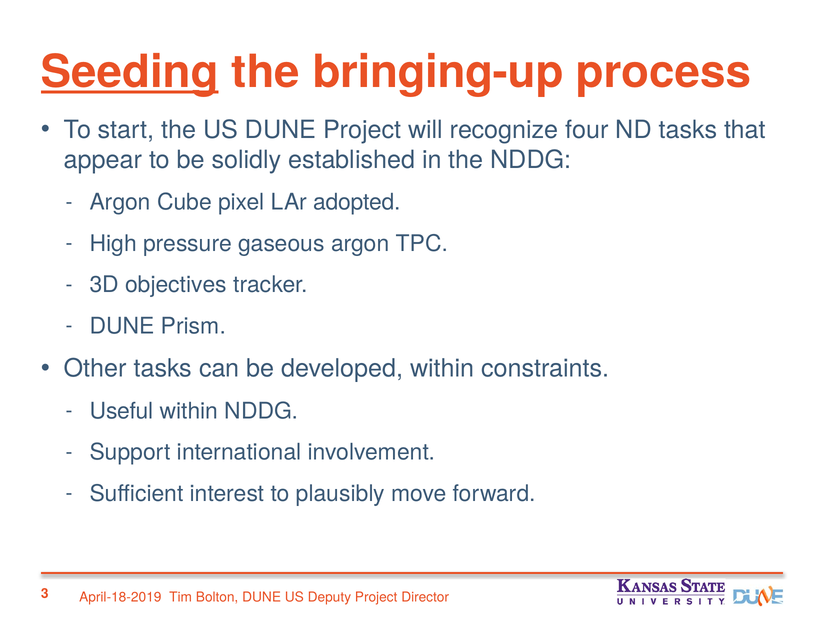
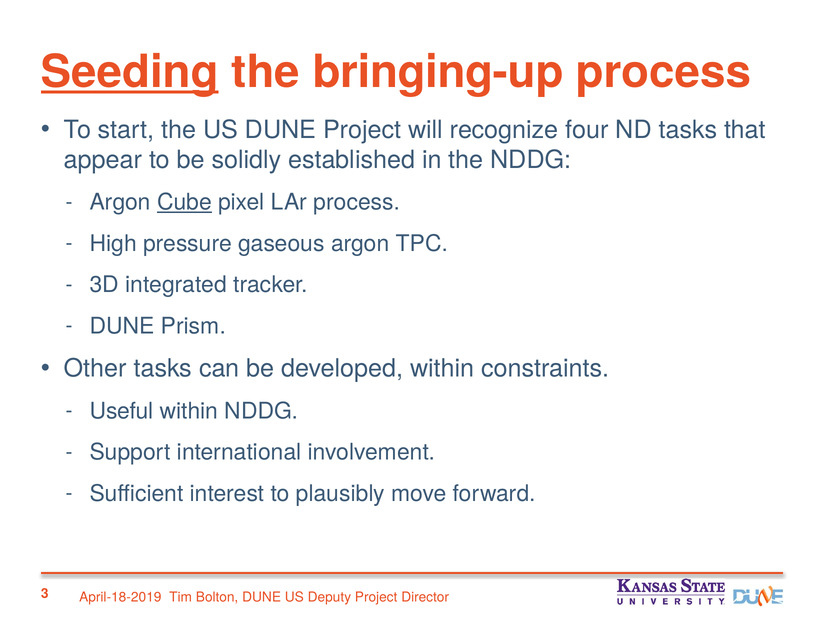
Cube underline: none -> present (184, 202)
LAr adopted: adopted -> process (357, 202)
objectives: objectives -> integrated (176, 285)
